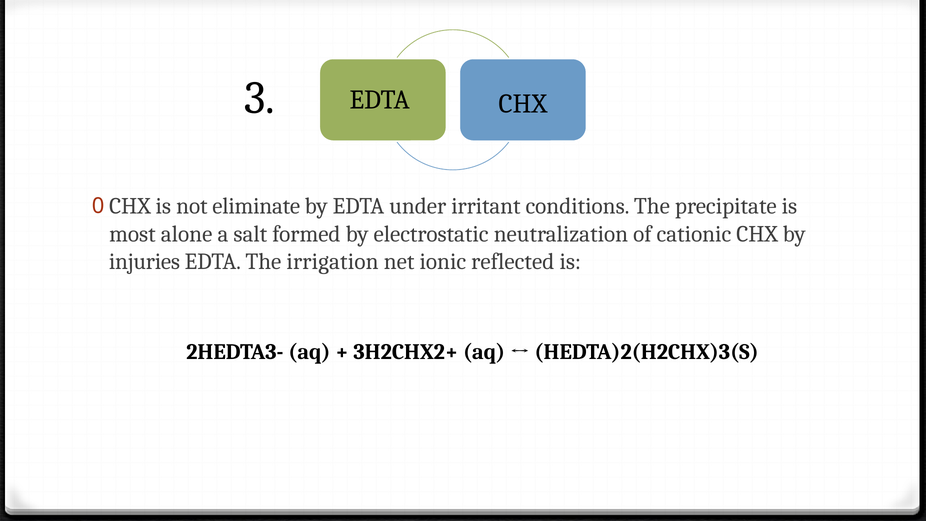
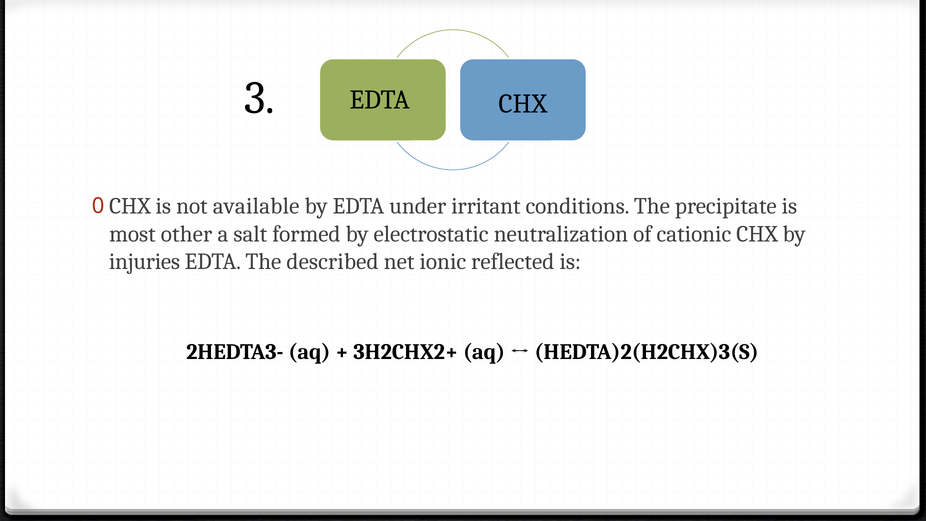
eliminate: eliminate -> available (256, 206)
alone: alone -> other (187, 234)
irrigation: irrigation -> described (333, 262)
